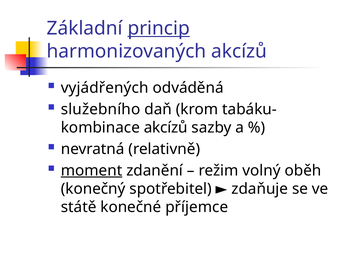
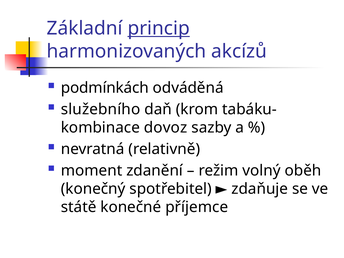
vyjádřených: vyjádřených -> podmínkách (105, 88)
kombinace akcízů: akcízů -> dovoz (166, 128)
moment underline: present -> none (92, 170)
